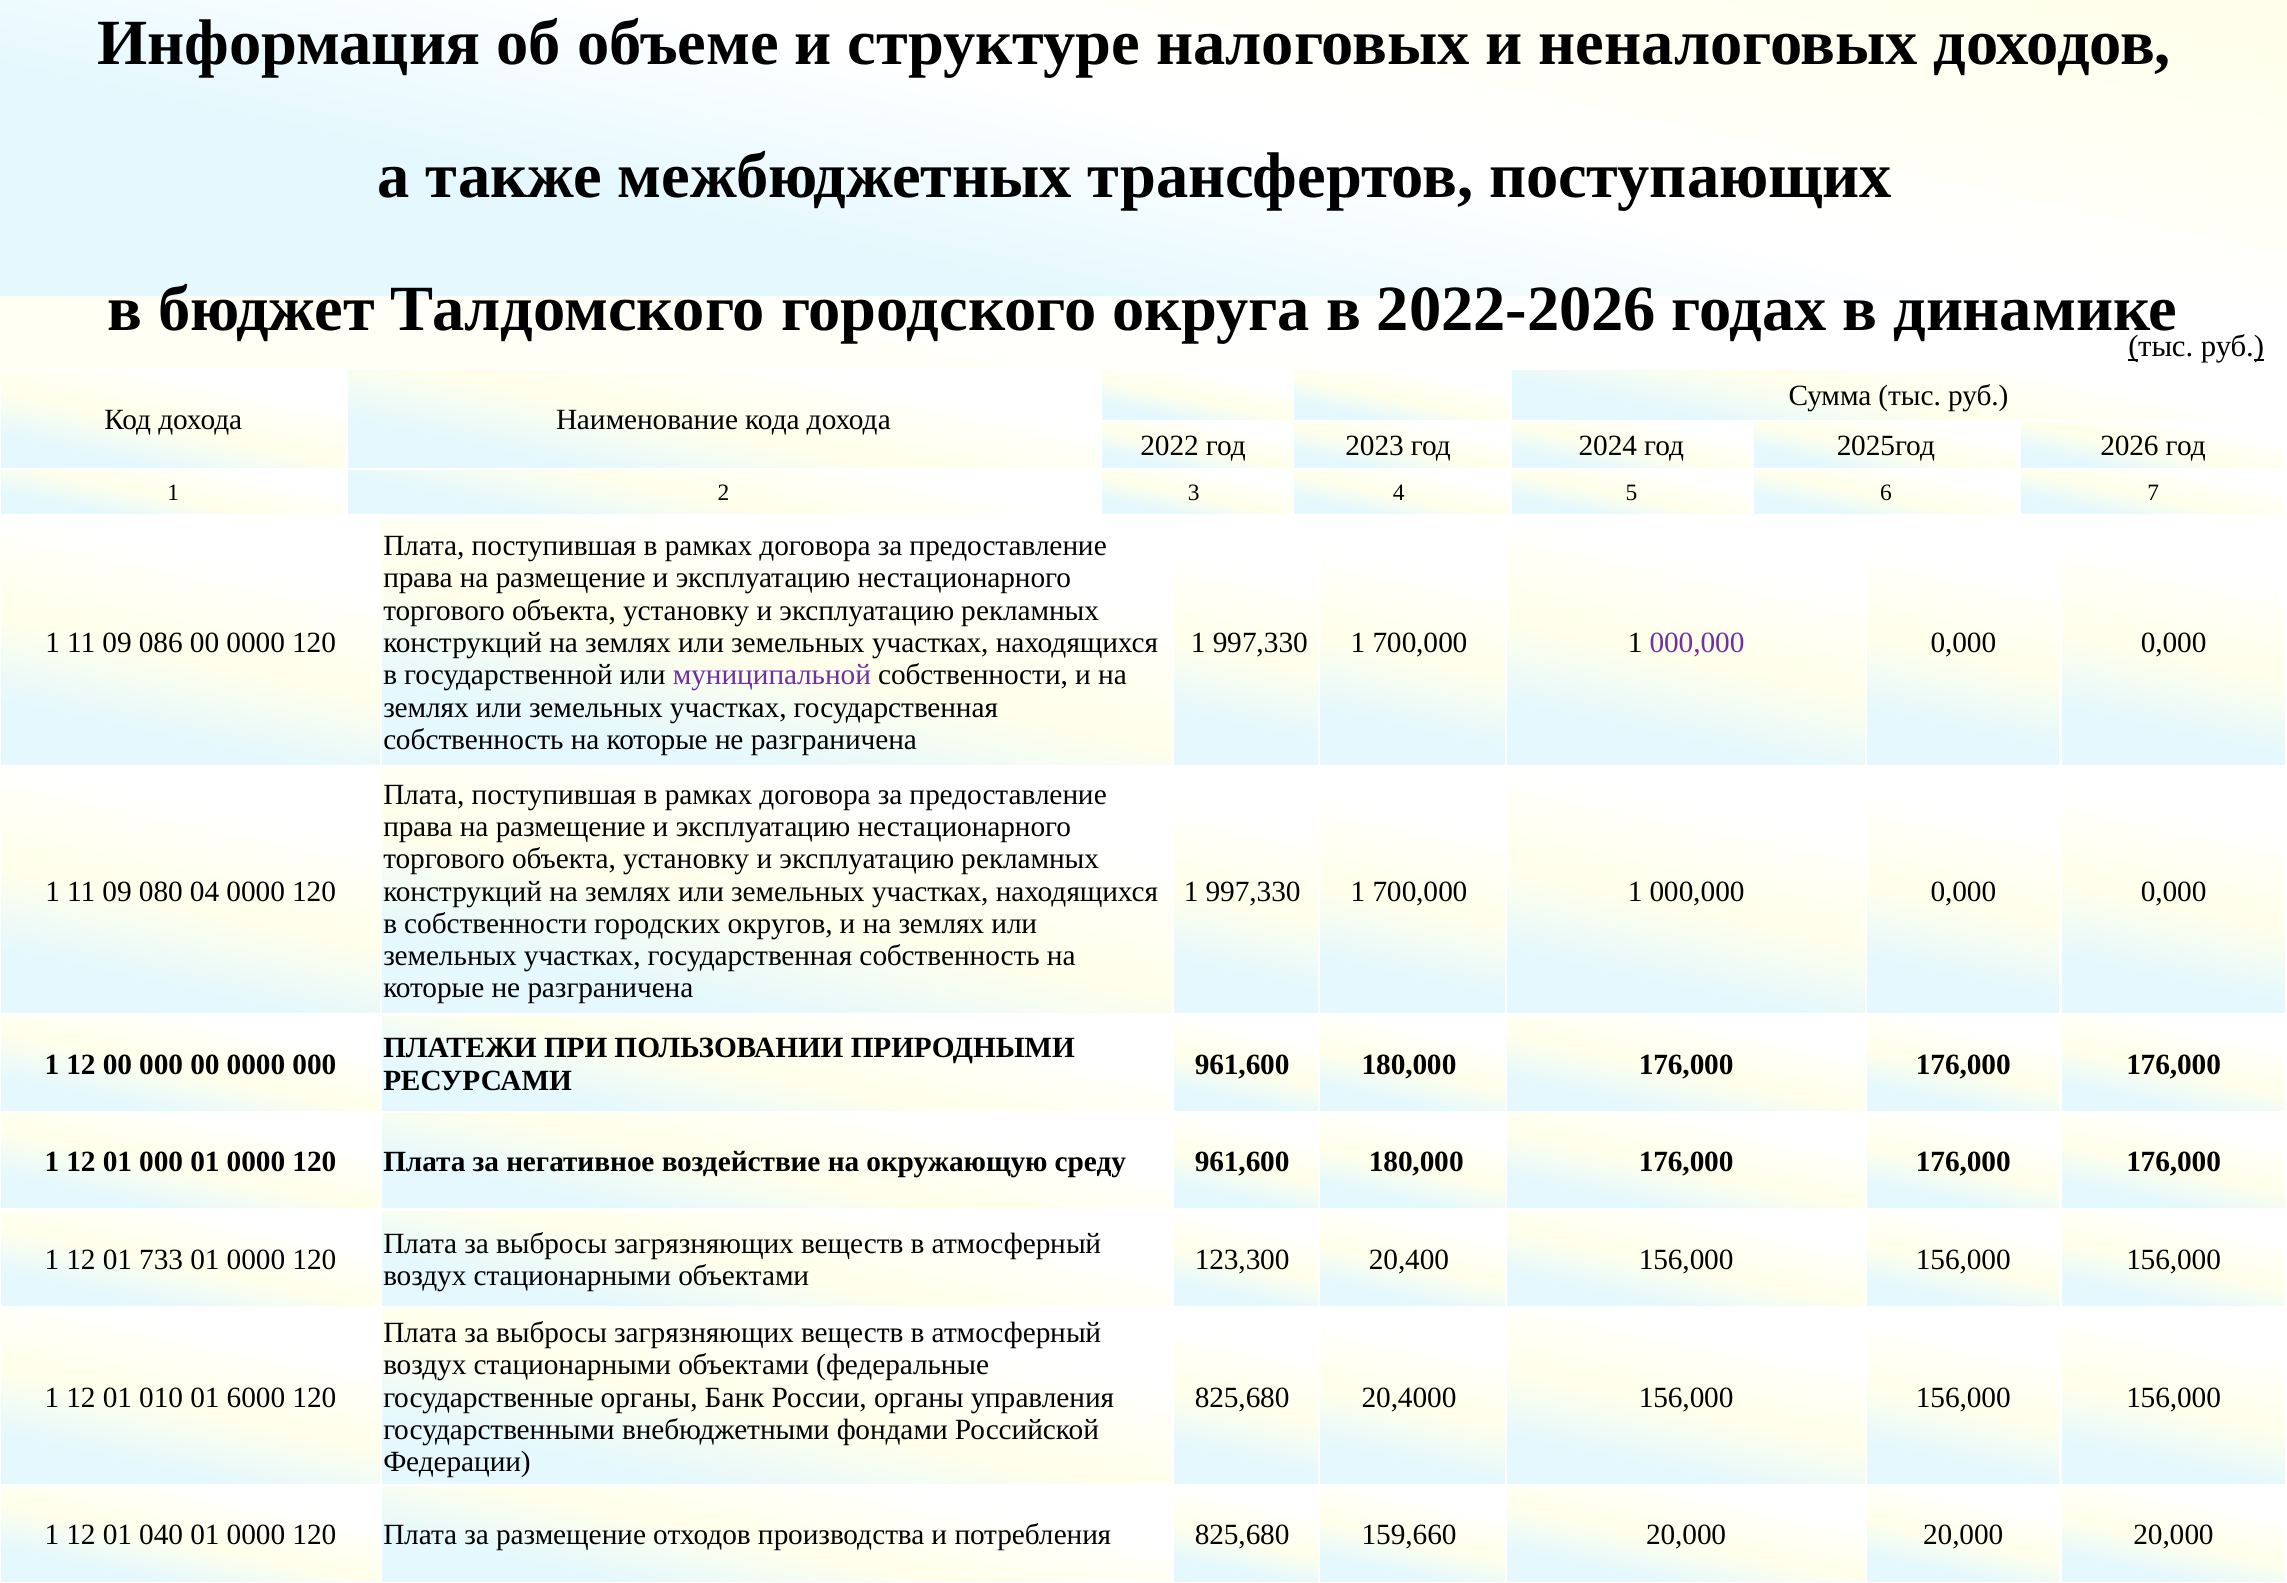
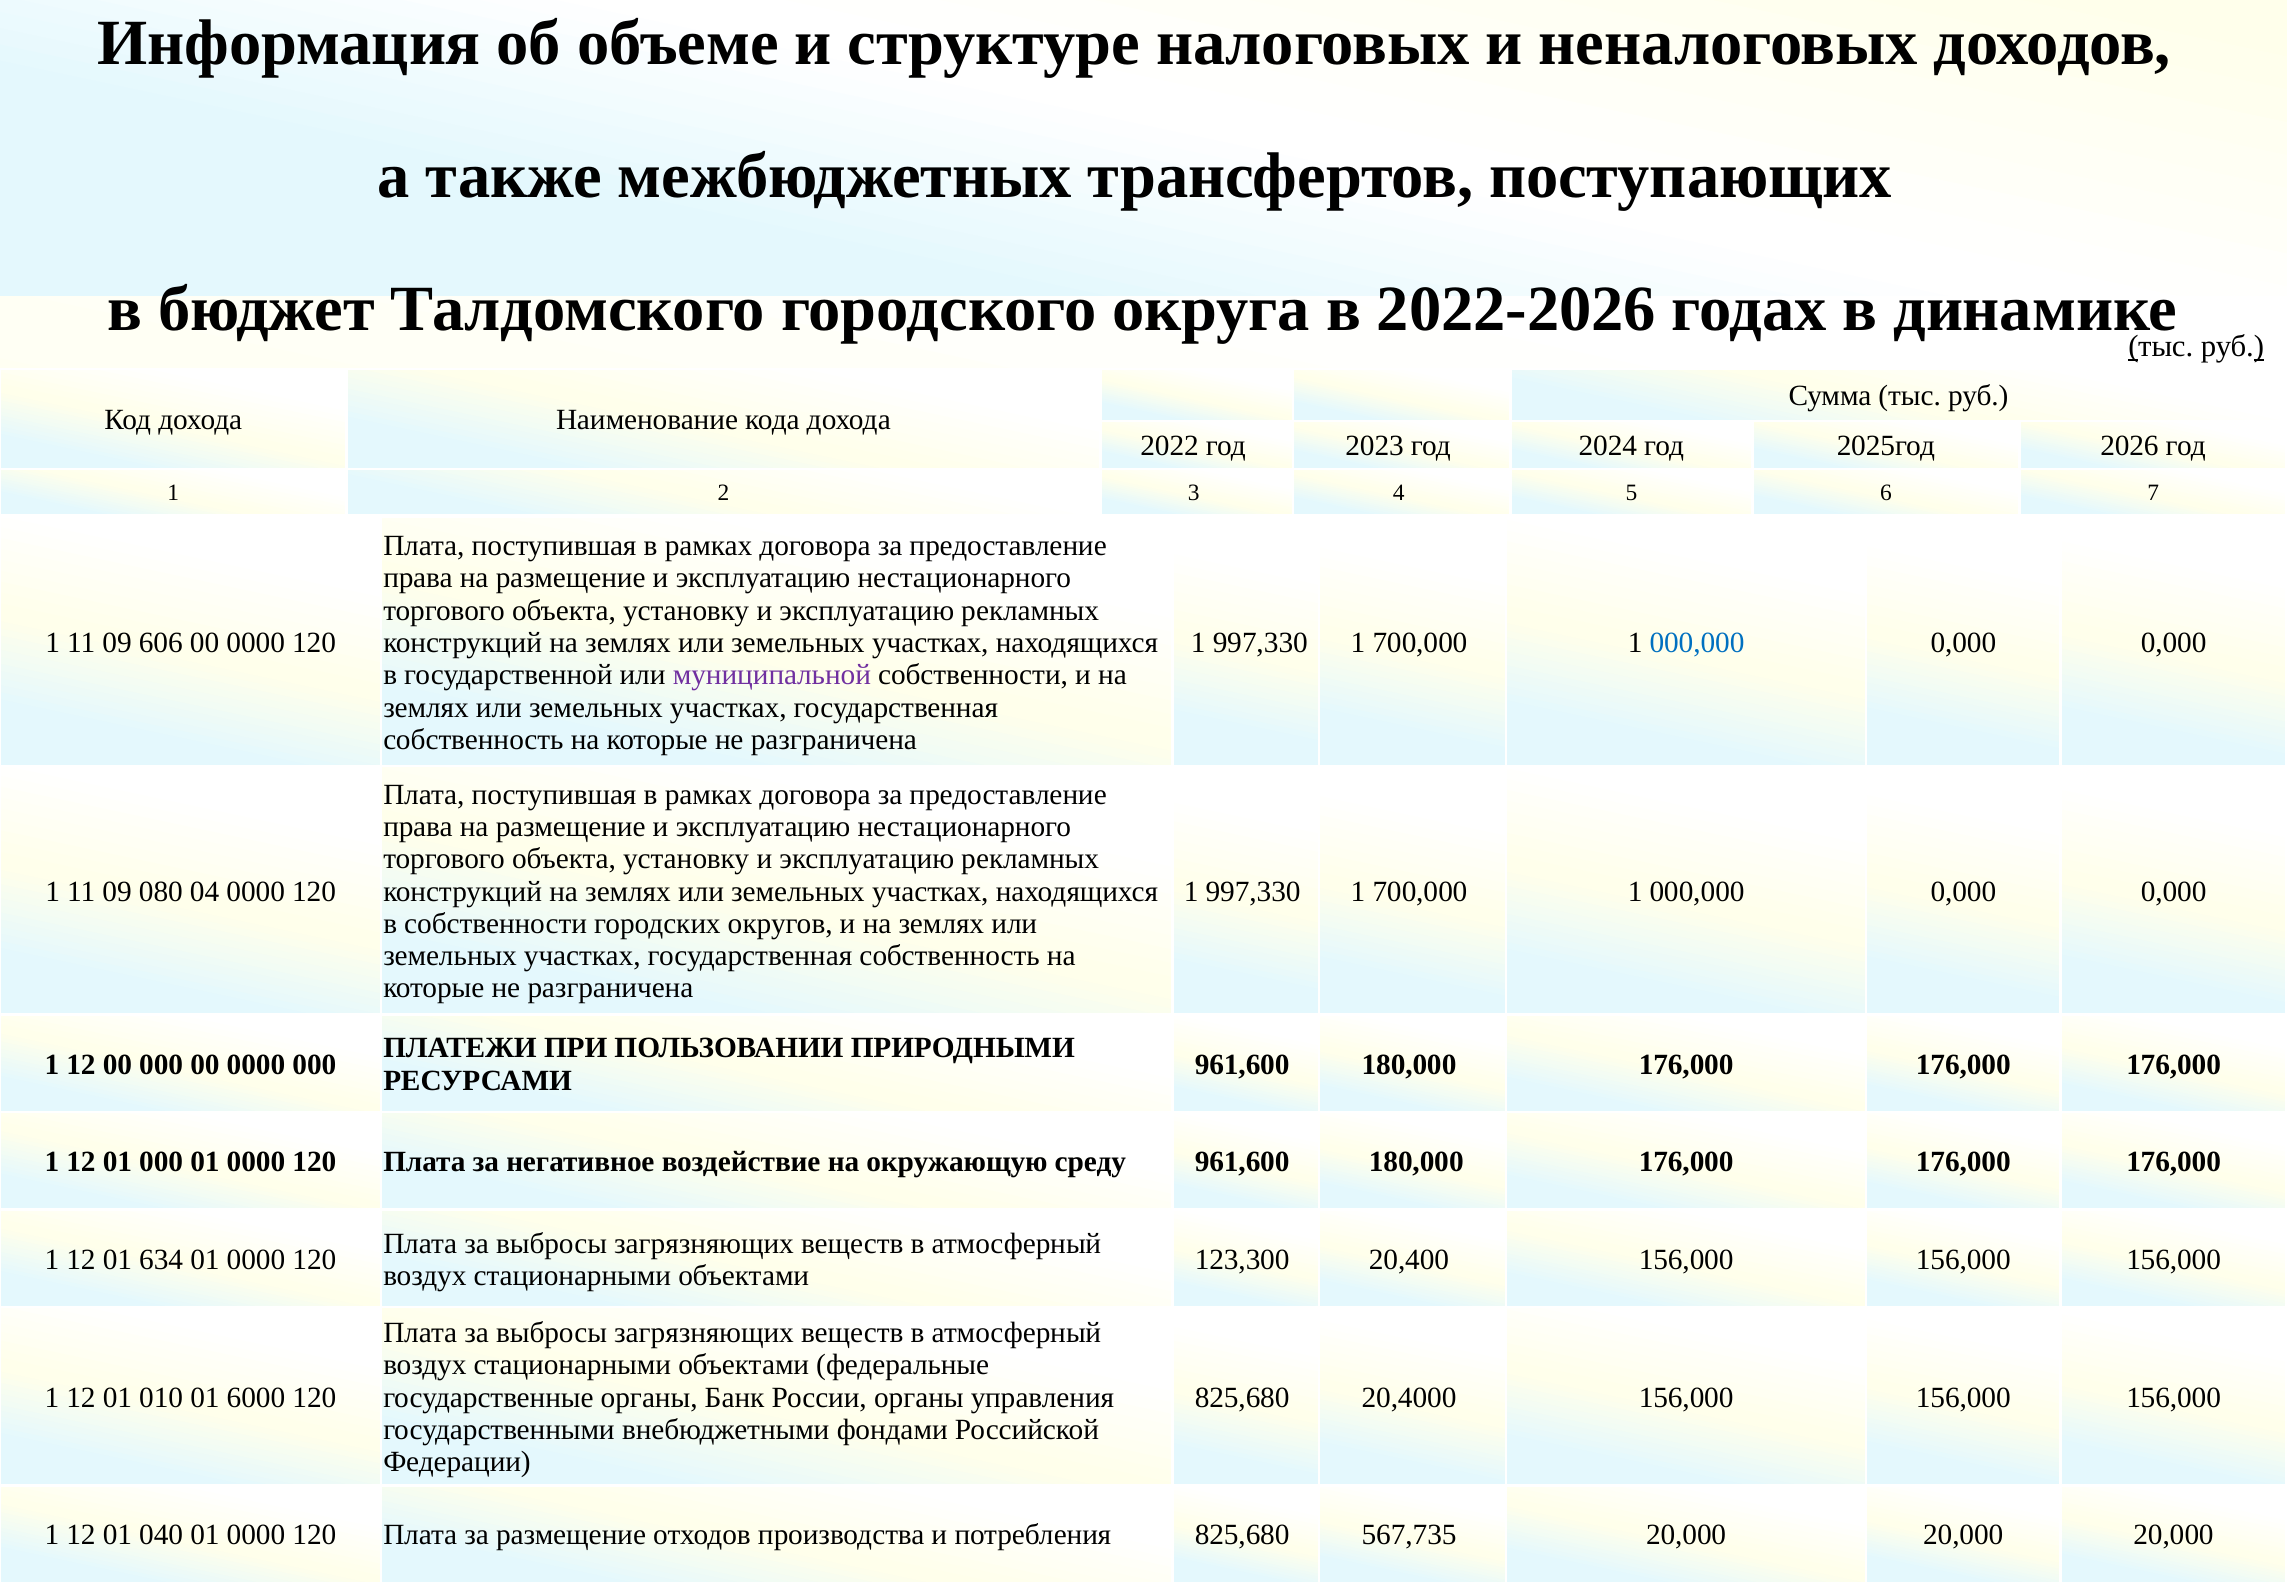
086: 086 -> 606 (161, 643)
000,000 colour: purple -> blue (1697, 643)
733: 733 -> 634 (161, 1260)
159,660: 159,660 -> 567,735 (1409, 1536)
